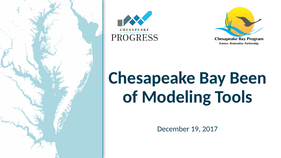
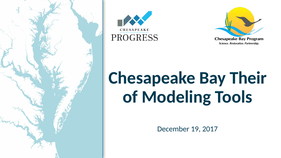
Been: Been -> Their (248, 78)
